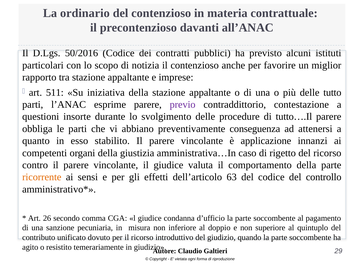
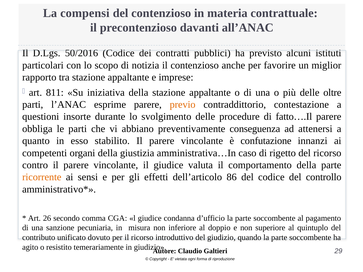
ordinario: ordinario -> compensi (85, 13)
511: 511 -> 811 (55, 93)
tutto: tutto -> oltre (332, 93)
previo colour: purple -> orange (183, 105)
tutto….Il: tutto….Il -> fatto….Il (294, 117)
applicazione: applicazione -> confutazione (266, 141)
63: 63 -> 86 (232, 177)
